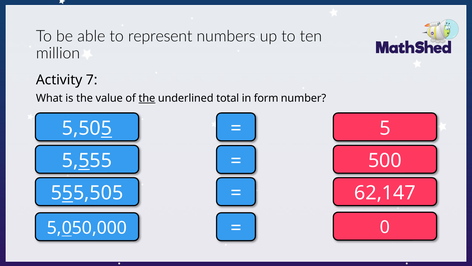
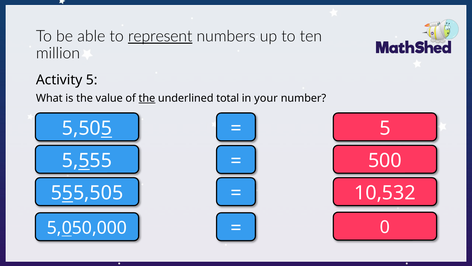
represent underline: none -> present (160, 36)
Activity 7: 7 -> 5 (92, 80)
form: form -> your (266, 98)
62,147: 62,147 -> 10,532 (385, 193)
